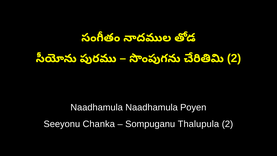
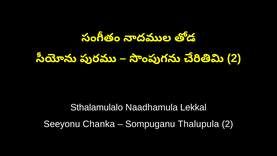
Naadhamula: Naadhamula -> Sthalamulalo (97, 107)
Poyen: Poyen -> Lekkal (193, 107)
